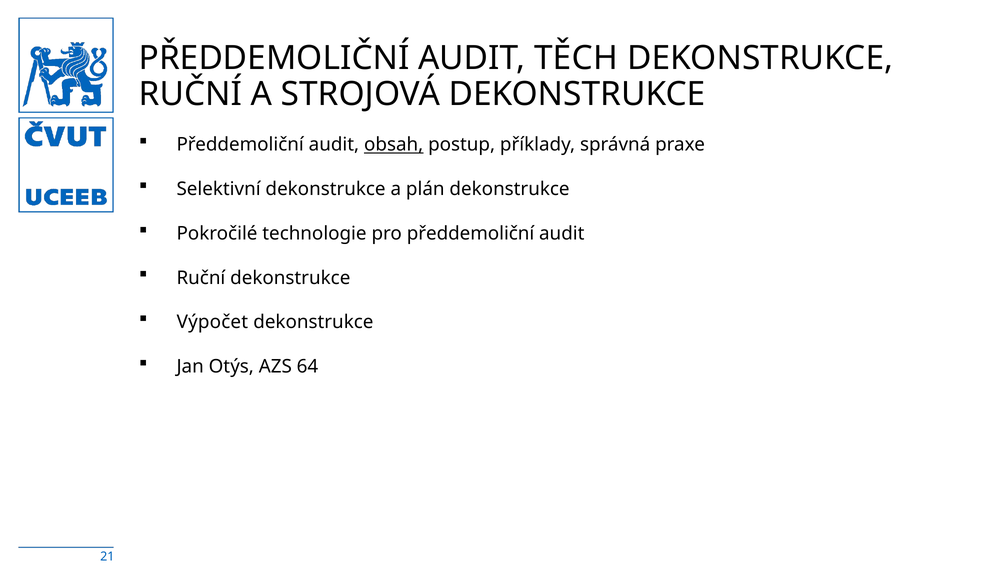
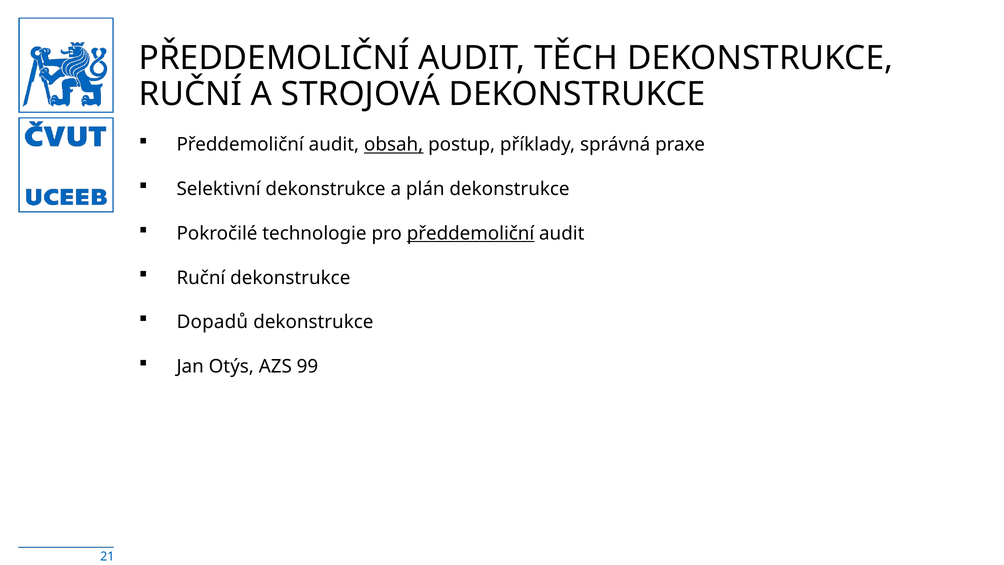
předdemoliční underline: none -> present (471, 233)
Výpočet: Výpočet -> Dopadů (212, 322)
64: 64 -> 99 (307, 366)
